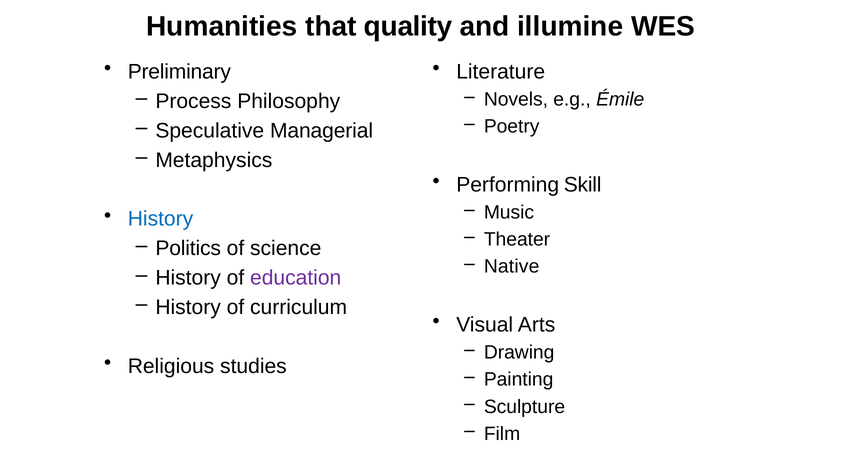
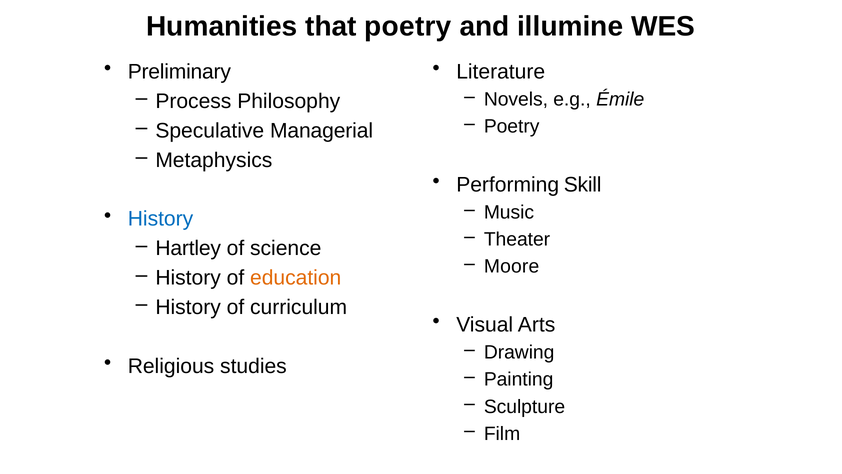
that quality: quality -> poetry (408, 27)
Politics: Politics -> Hartley (188, 248)
Native: Native -> Moore (512, 266)
education colour: purple -> orange (296, 278)
